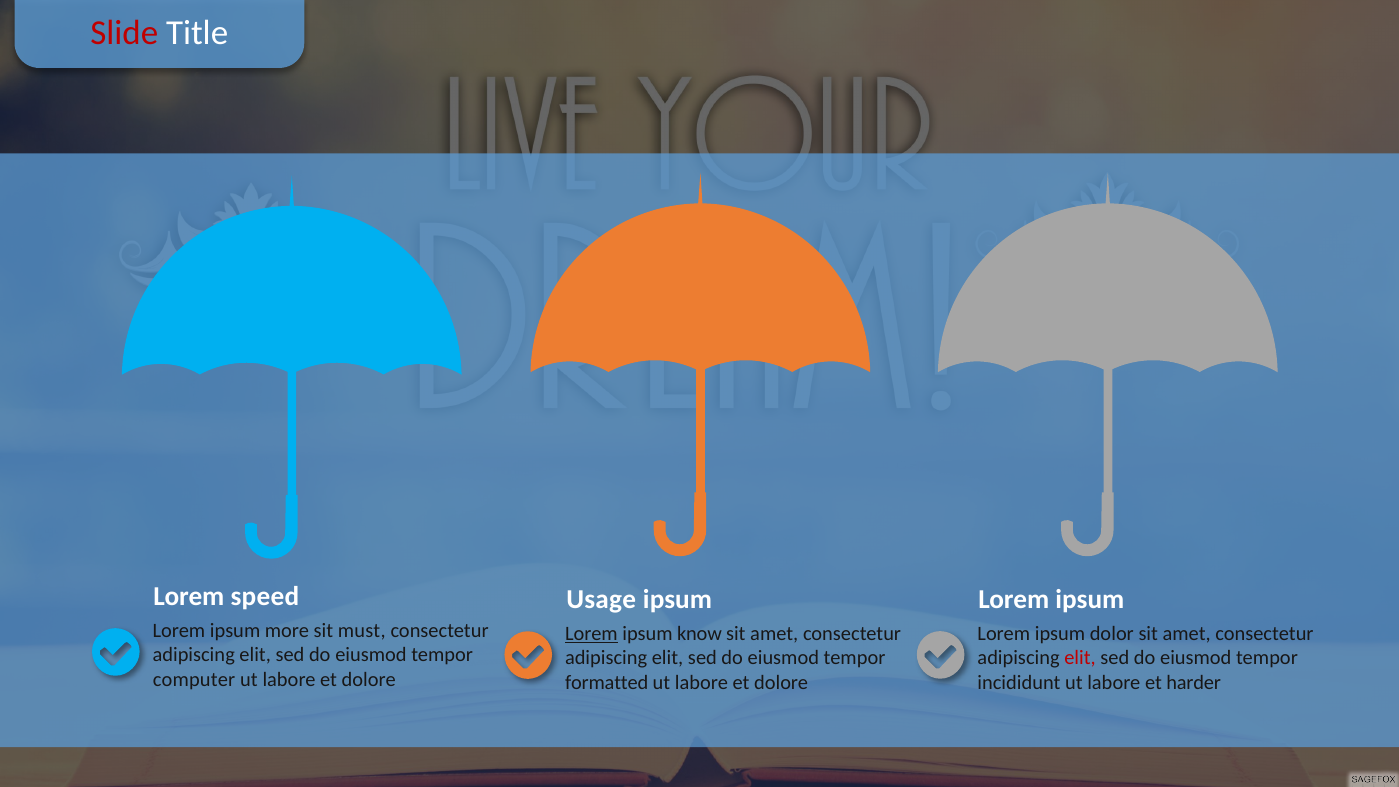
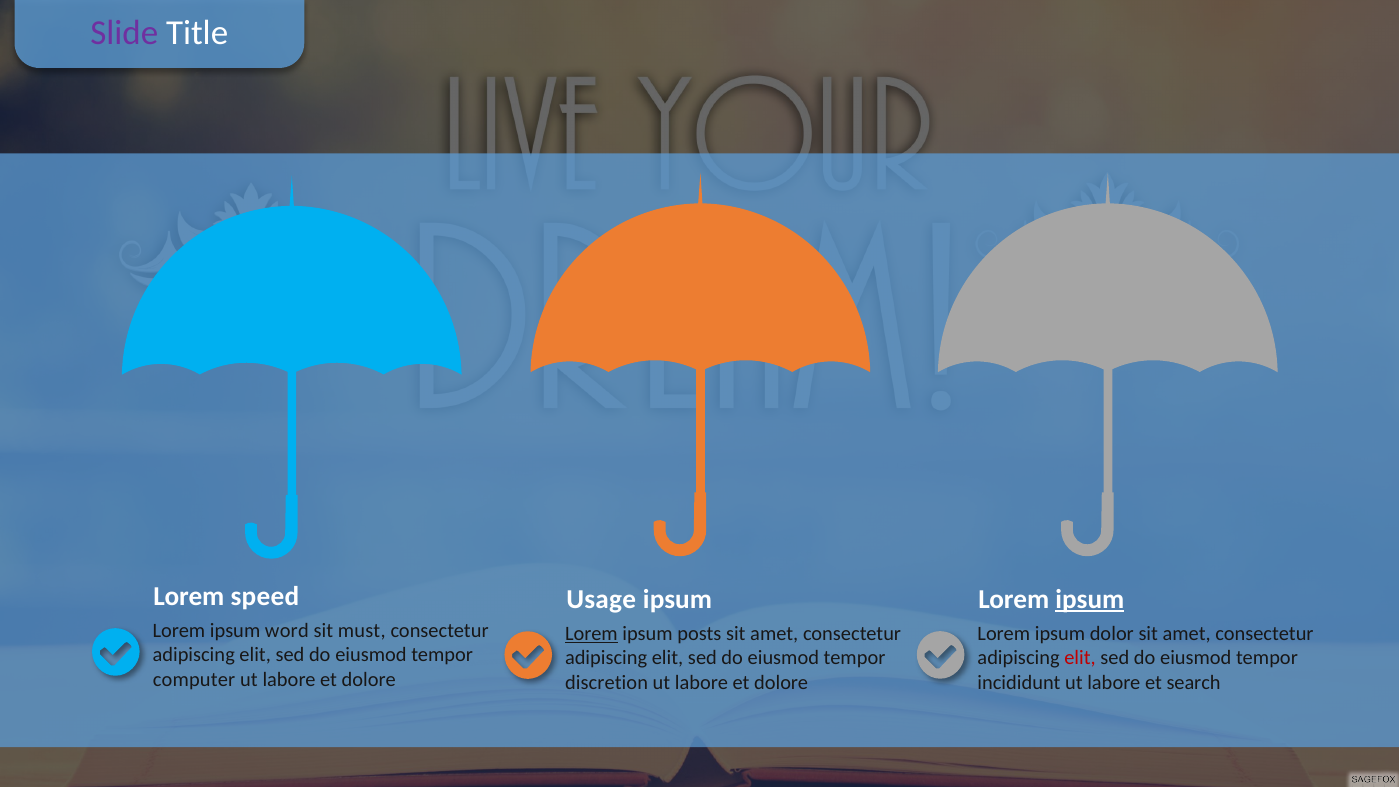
Slide colour: red -> purple (124, 33)
ipsum underline: none -> present (1090, 599)
more: more -> word (287, 630)
know: know -> posts (699, 633)
harder: harder -> search (1194, 682)
formatted: formatted -> discretion (607, 682)
